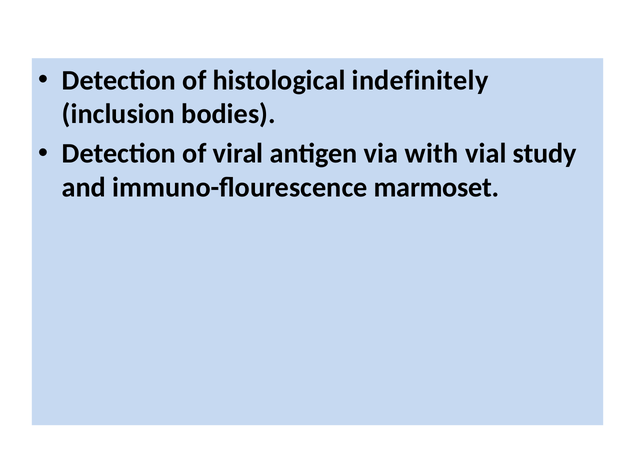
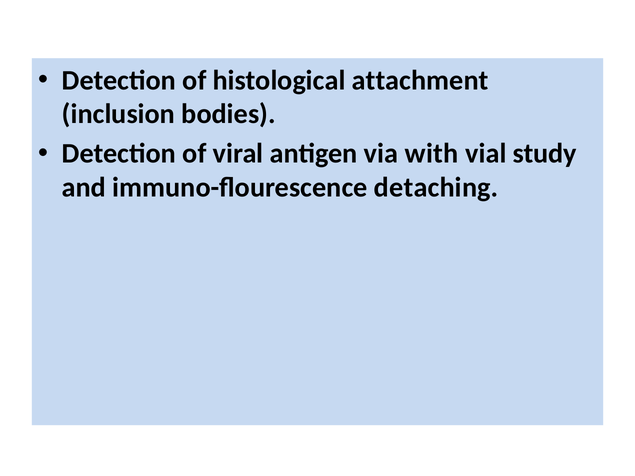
indefinitely: indefinitely -> attachment (420, 80)
marmoset: marmoset -> detaching (436, 188)
